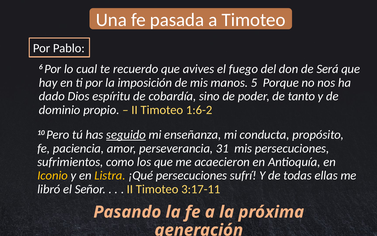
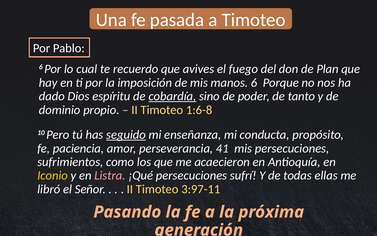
Será: Será -> Plan (328, 69)
manos 5: 5 -> 6 (254, 83)
cobardía underline: none -> present (172, 96)
1:6-2: 1:6-2 -> 1:6-8 (199, 110)
31: 31 -> 41 (222, 148)
Listra colour: yellow -> pink (110, 175)
3:17-11: 3:17-11 -> 3:97-11 (201, 189)
